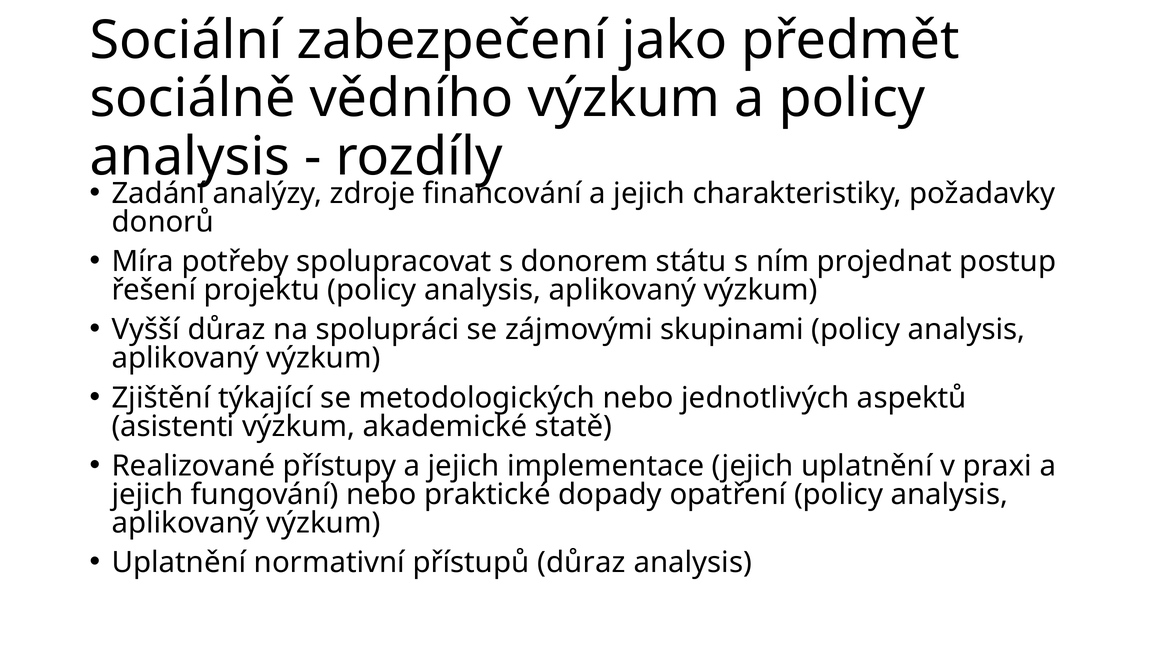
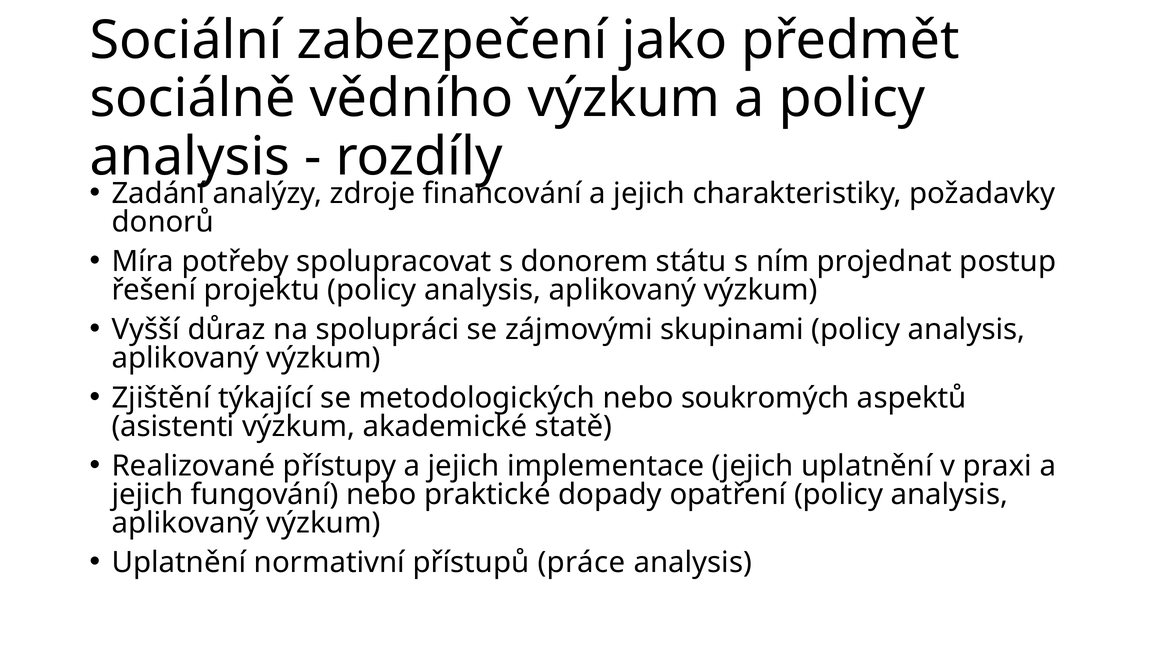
jednotlivých: jednotlivých -> soukromých (765, 398)
přístupů důraz: důraz -> práce (581, 563)
